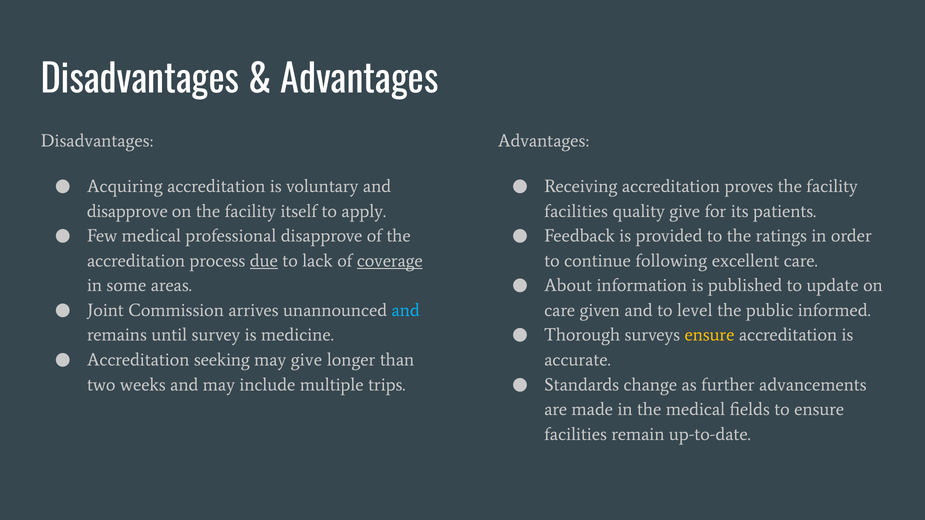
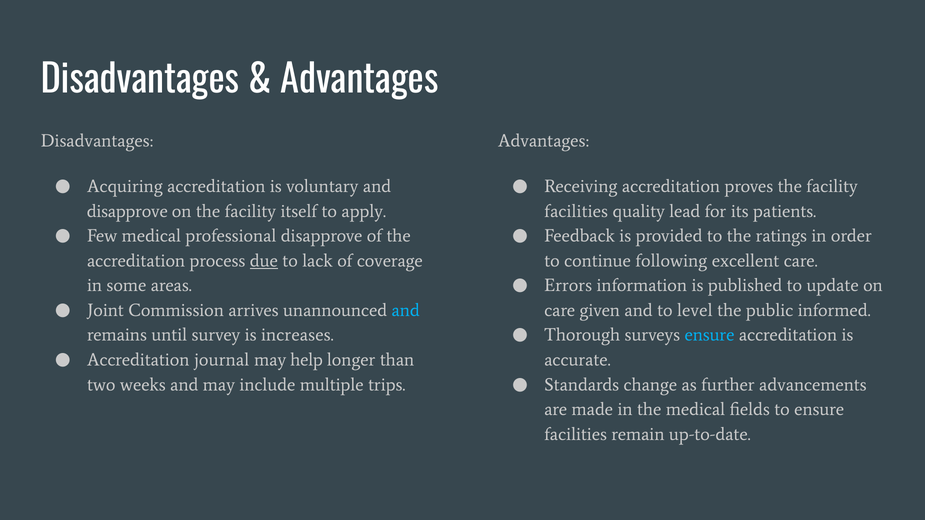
quality give: give -> lead (685, 211)
coverage underline: present -> none (390, 261)
About: About -> Errors (568, 286)
ensure colour: yellow -> light blue (710, 335)
medicine: medicine -> increases (297, 335)
seeking: seeking -> journal (222, 360)
may give: give -> help (307, 360)
